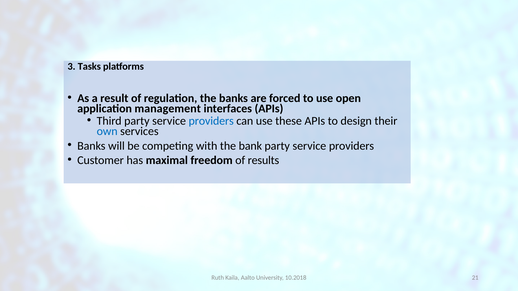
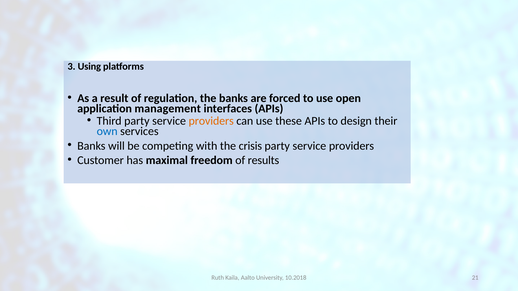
Tasks: Tasks -> Using (89, 66)
providers colour: blue -> orange (211, 121)
bank: bank -> crisis (250, 146)
